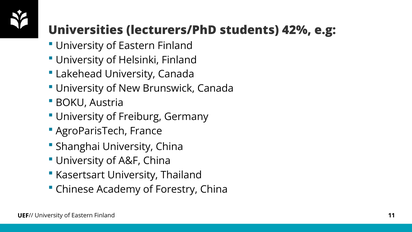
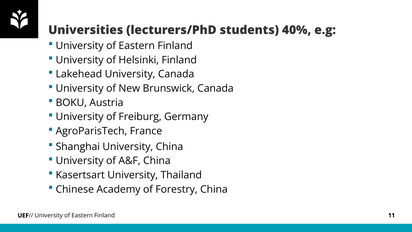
42%: 42% -> 40% (297, 30)
